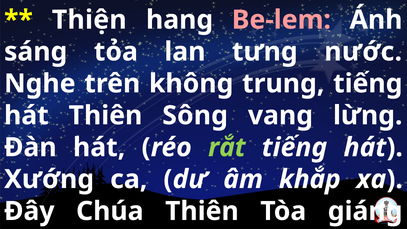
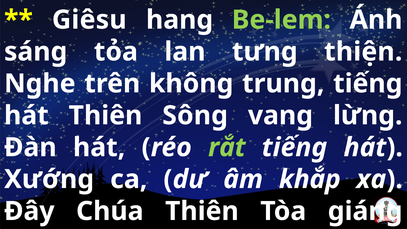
Thiện: Thiện -> Giêsu (89, 20)
Be-lem colour: pink -> light green (281, 20)
nước: nước -> thiện (363, 52)
